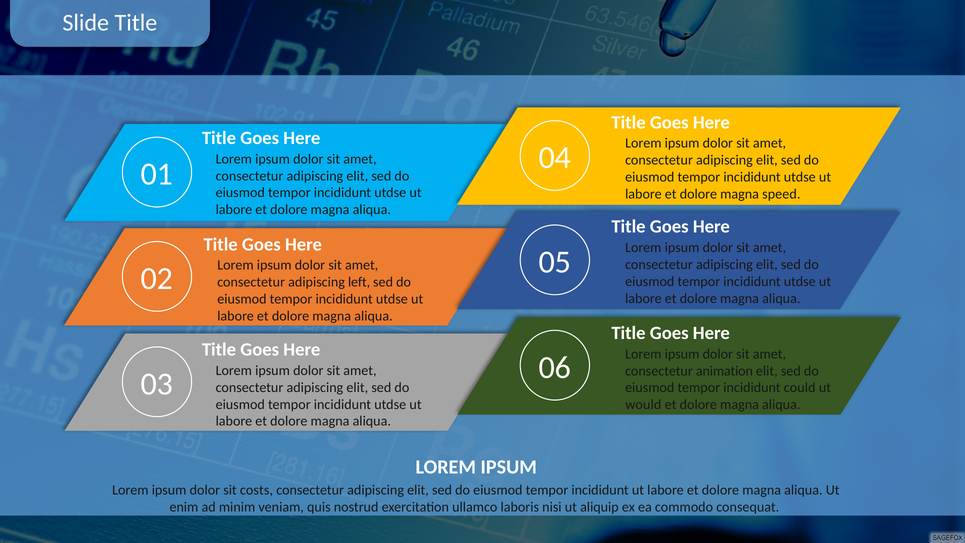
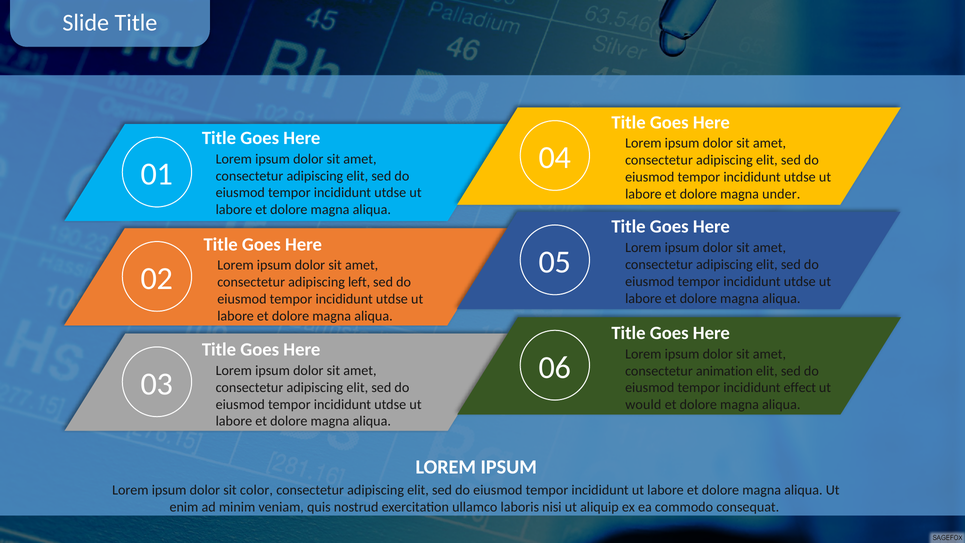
speed: speed -> under (781, 194)
could: could -> effect (800, 388)
costs: costs -> color (256, 490)
